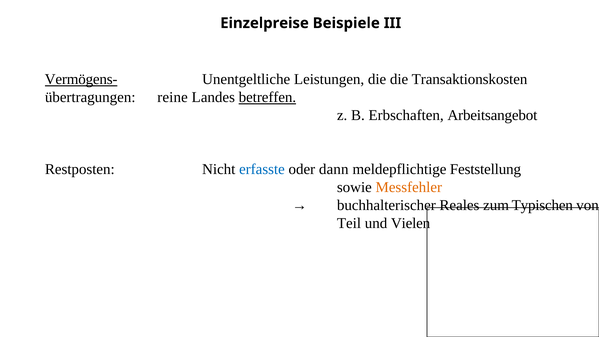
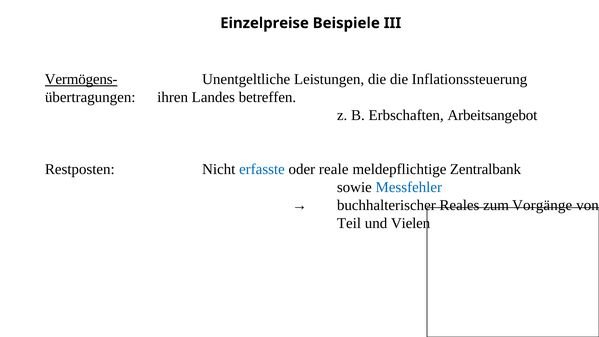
Transaktionskosten: Transaktionskosten -> Inflationssteuerung (470, 79)
reine: reine -> ihren (173, 97)
betreffen underline: present -> none (267, 97)
dann: dann -> reale (334, 169)
Feststellung: Feststellung -> Zentralbank (485, 169)
Messfehler colour: orange -> blue (409, 187)
Typischen: Typischen -> Vorgänge (542, 205)
